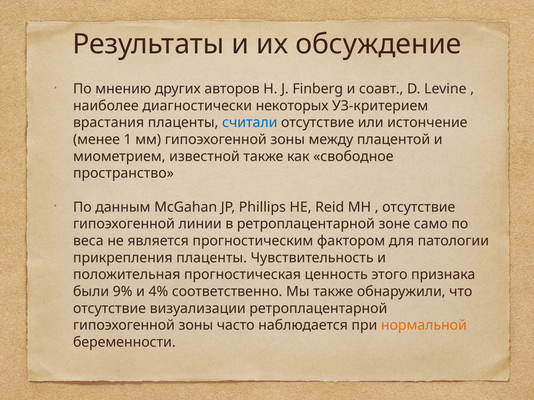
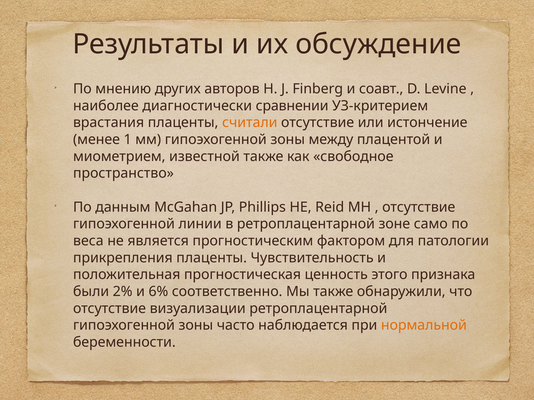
некоторых: некоторых -> сравнении (292, 106)
считали colour: blue -> orange (250, 123)
9%: 9% -> 2% (123, 292)
4%: 4% -> 6% (158, 292)
